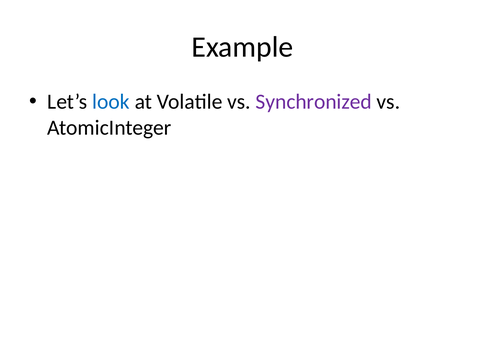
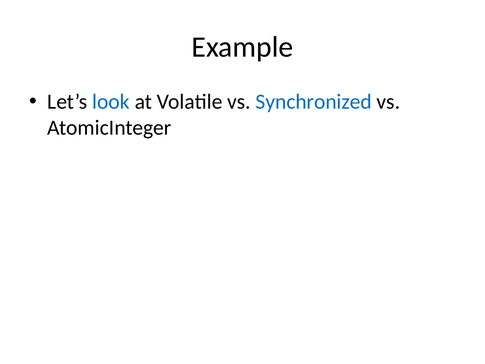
Synchronized colour: purple -> blue (314, 102)
